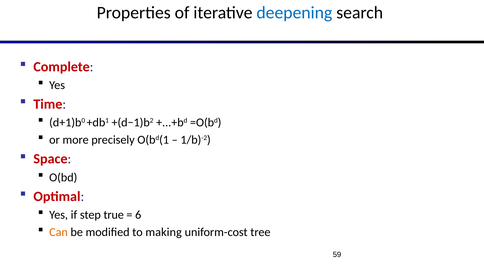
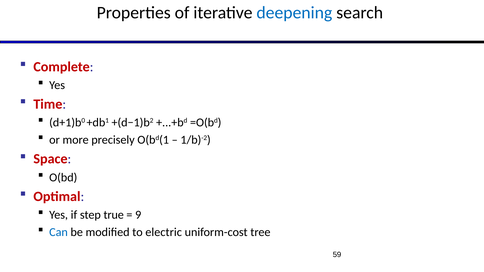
6: 6 -> 9 (138, 215)
Can colour: orange -> blue (59, 232)
making: making -> electric (164, 232)
